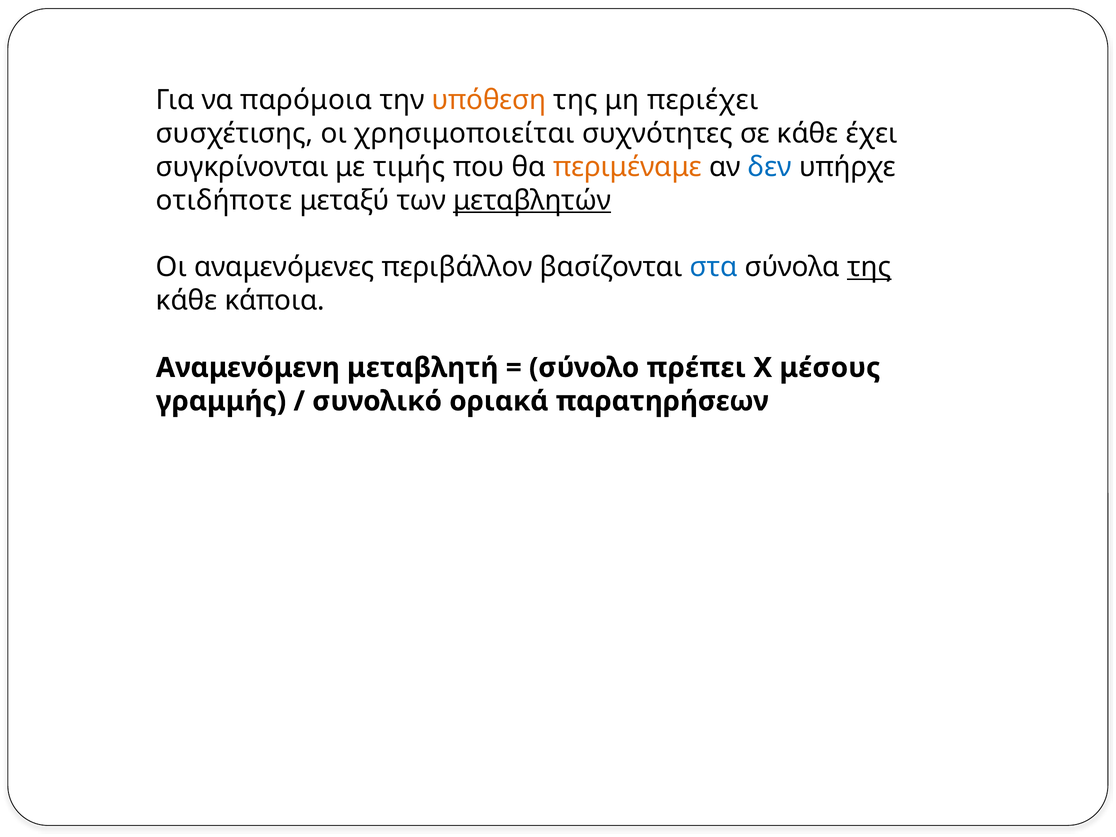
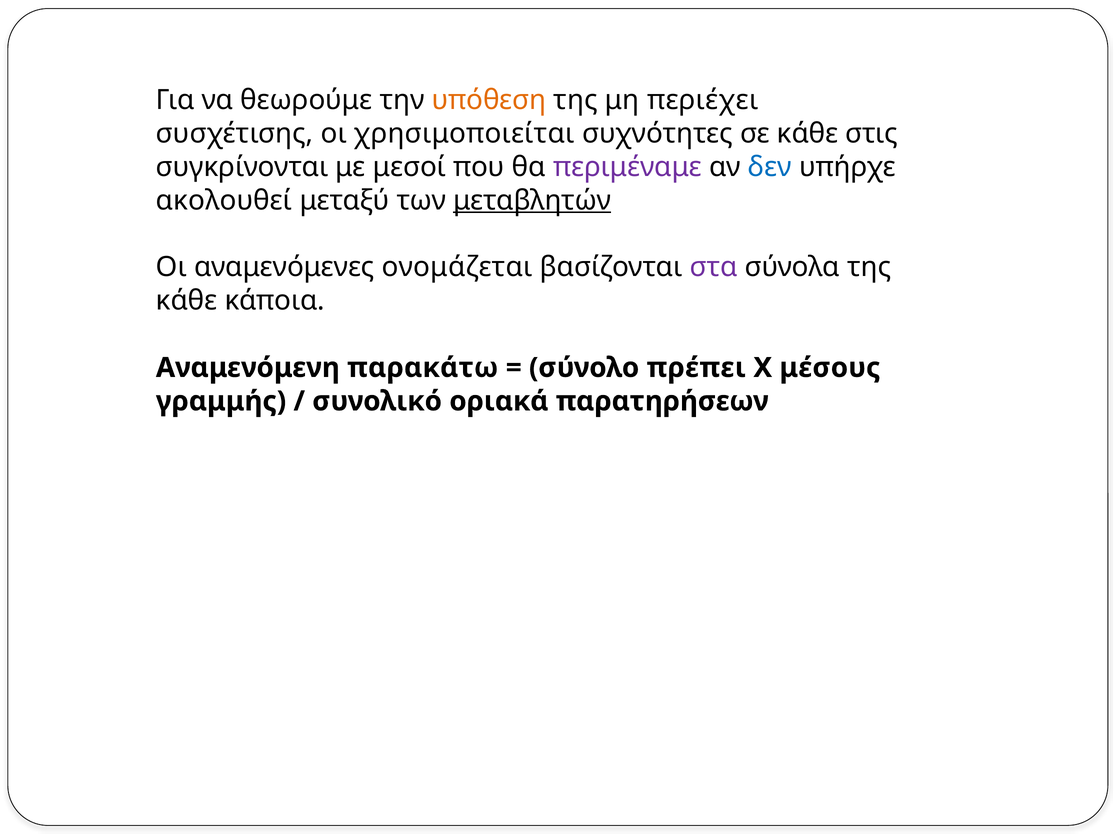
παρόμοια: παρόμοια -> θεωρούμε (306, 100)
έχει: έχει -> στις (872, 133)
τιμής: τιμής -> μεσοί (409, 167)
περιμέναμε colour: orange -> purple (628, 167)
οτιδήποτε: οτιδήποτε -> ακολουθεί (224, 200)
περιβάλλον: περιβάλλον -> ονομάζεται (457, 267)
στα colour: blue -> purple (714, 267)
της underline: present -> none (869, 267)
μεταβλητή: μεταβλητή -> παρακάτω (423, 368)
